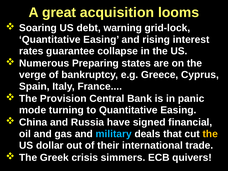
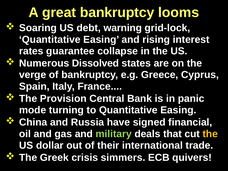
great acquisition: acquisition -> bankruptcy (117, 12)
Preparing: Preparing -> Dissolved (95, 63)
military colour: light blue -> light green (114, 134)
